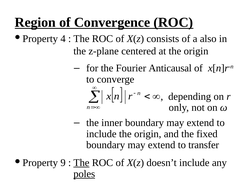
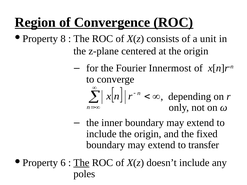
4: 4 -> 8 (63, 39)
also: also -> unit (208, 39)
Anticausal: Anticausal -> Innermost (170, 68)
9: 9 -> 6 (63, 163)
poles underline: present -> none (84, 174)
